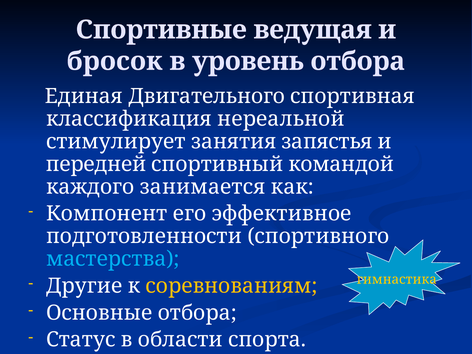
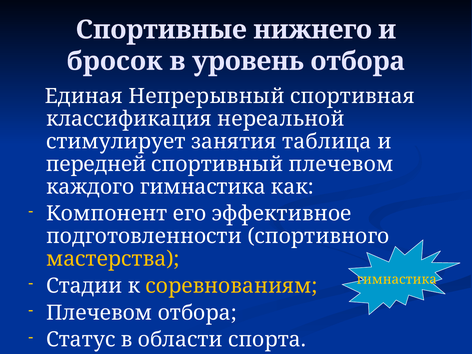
ведущая: ведущая -> нижнего (313, 30)
Двигательного: Двигательного -> Непрерывный (207, 96)
запястья: запястья -> таблица (327, 142)
спортивный командой: командой -> плечевом (341, 164)
каждого занимается: занимается -> гимнастика (203, 187)
мастерства colour: light blue -> yellow (113, 259)
Другие: Другие -> Стадии (84, 286)
Основные: Основные -> Плечевом (99, 313)
